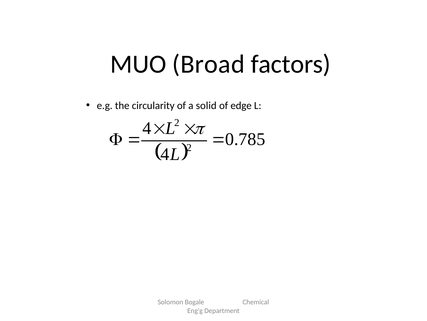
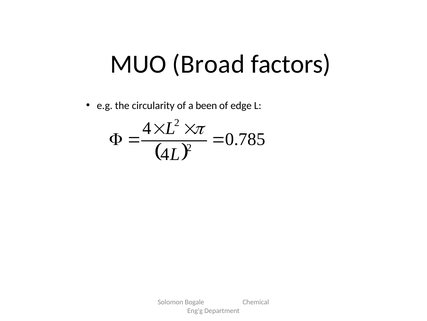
solid: solid -> been (206, 105)
